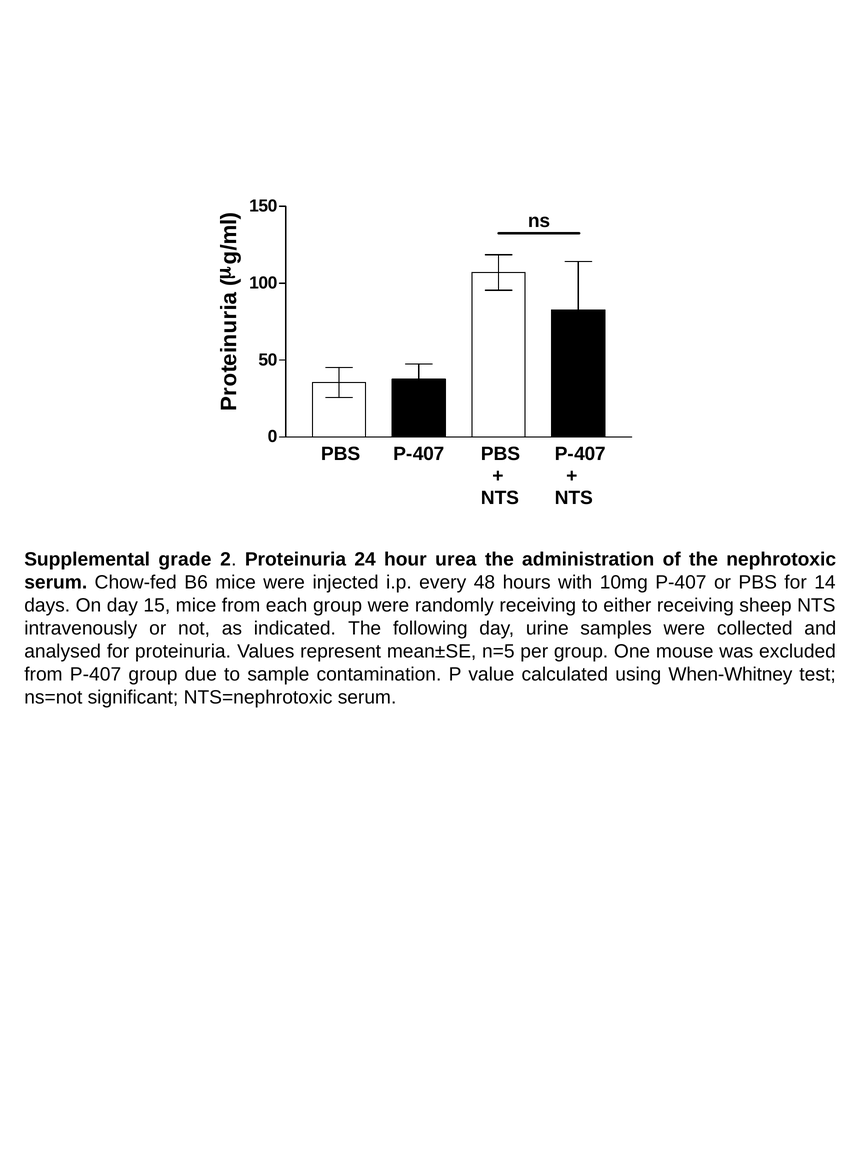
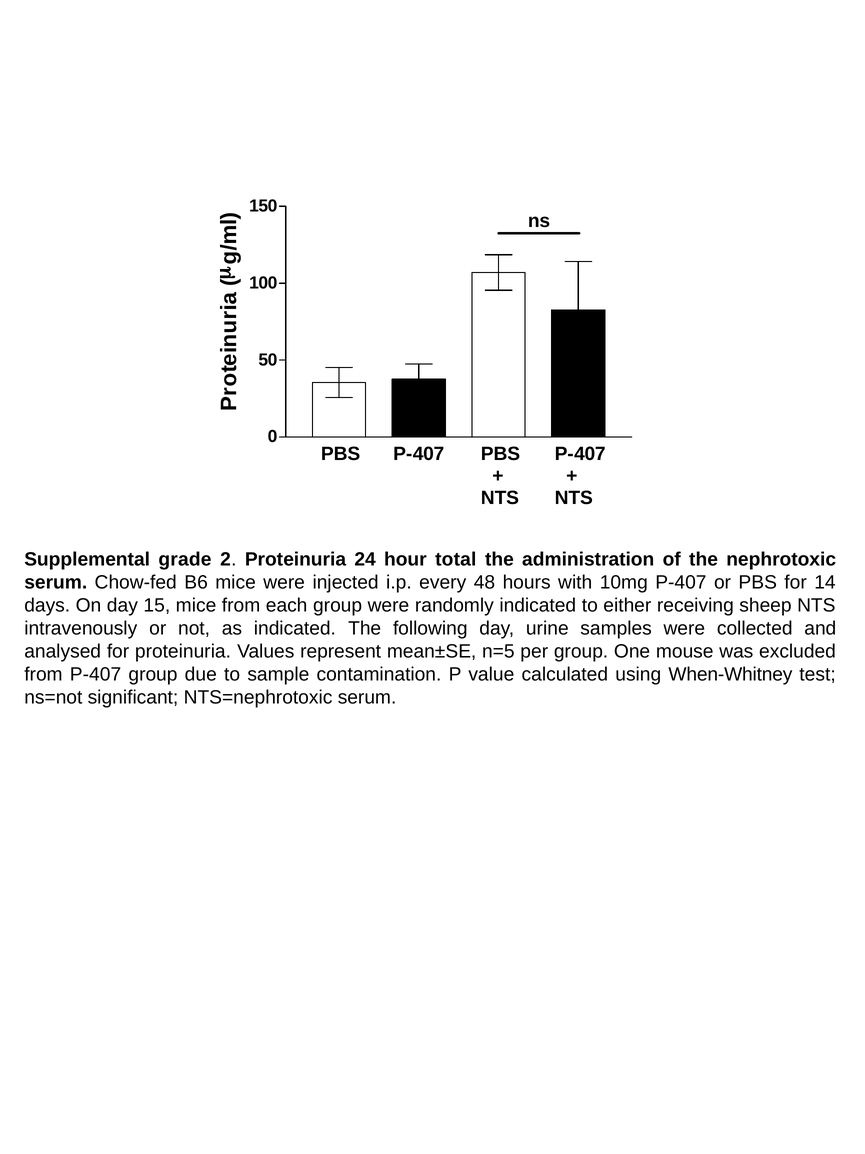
urea: urea -> total (456, 559)
randomly receiving: receiving -> indicated (538, 605)
